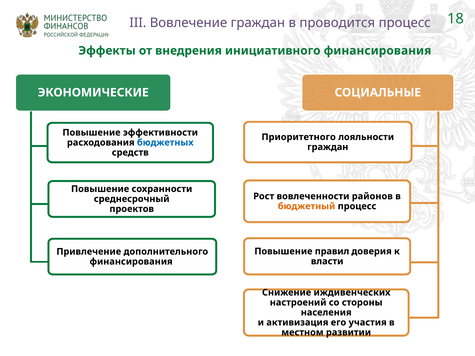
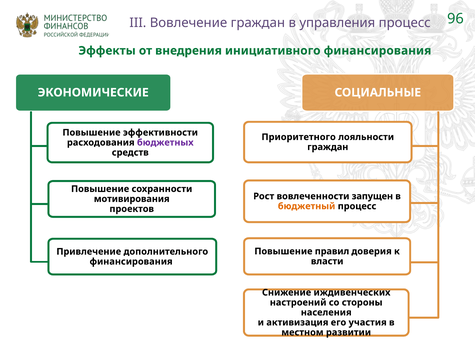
проводится: проводится -> управления (337, 23)
18: 18 -> 96 (455, 19)
бюджетных colour: blue -> purple (165, 143)
районов: районов -> запущен (372, 196)
среднесрочный: среднесрочный -> мотивирования (132, 199)
